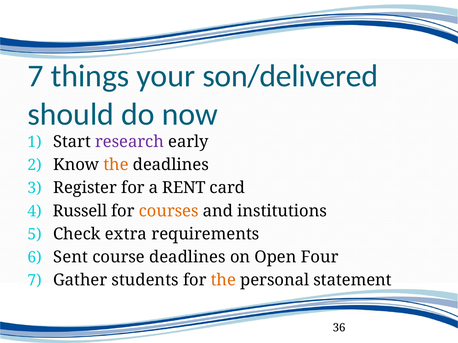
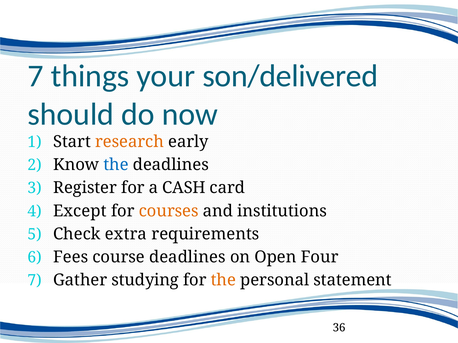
research colour: purple -> orange (130, 142)
the colour: orange -> blue (116, 165)
RENT: RENT -> CASH (184, 188)
Russell: Russell -> Except (80, 211)
Sent: Sent -> Fees (71, 257)
students: students -> studying (145, 281)
